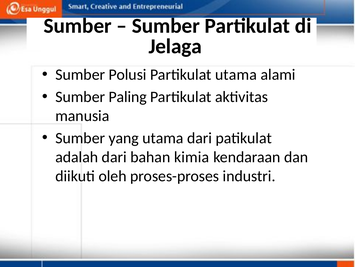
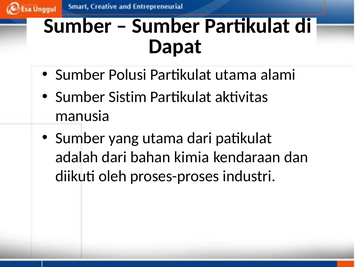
Jelaga: Jelaga -> Dapat (175, 46)
Paling: Paling -> Sistim (128, 97)
